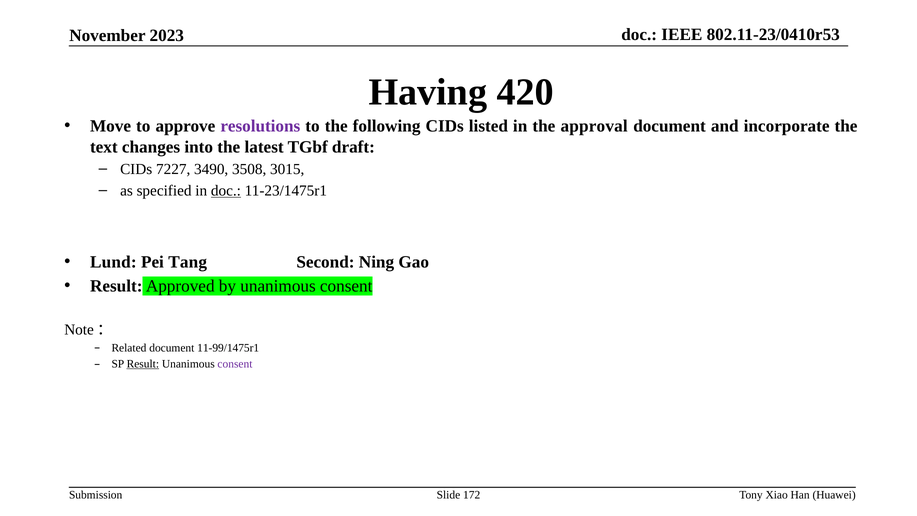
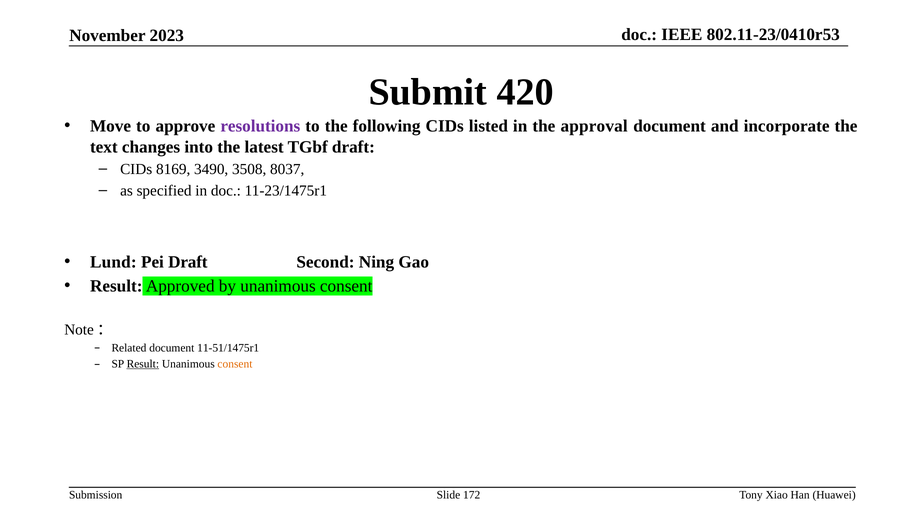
Having: Having -> Submit (428, 92)
7227: 7227 -> 8169 (173, 169)
3015: 3015 -> 8037 (287, 169)
doc underline: present -> none (226, 191)
Pei Tang: Tang -> Draft (188, 262)
11-99/1475r1: 11-99/1475r1 -> 11-51/1475r1 (228, 348)
consent colour: purple -> orange (235, 364)
